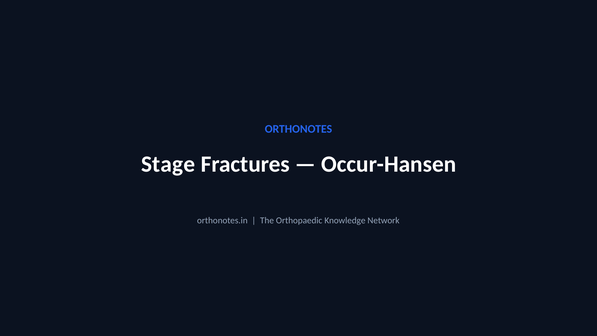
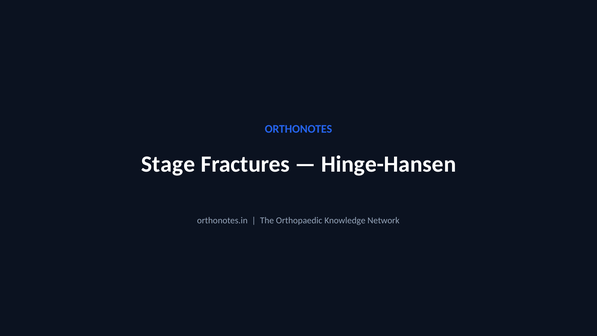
Occur-Hansen: Occur-Hansen -> Hinge-Hansen (389, 164)
